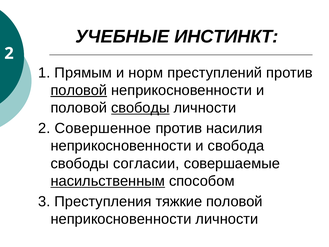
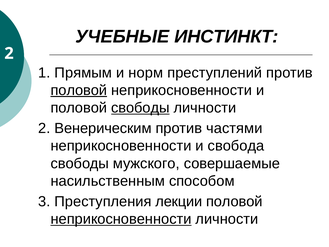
Совершенное: Совершенное -> Венерическим (103, 128)
насилия: насилия -> частями (234, 128)
согласии: согласии -> мужского (146, 163)
насильственным underline: present -> none (108, 181)
тяжкие: тяжкие -> лекции (179, 201)
неприкосновенности underline: none -> present (121, 219)
